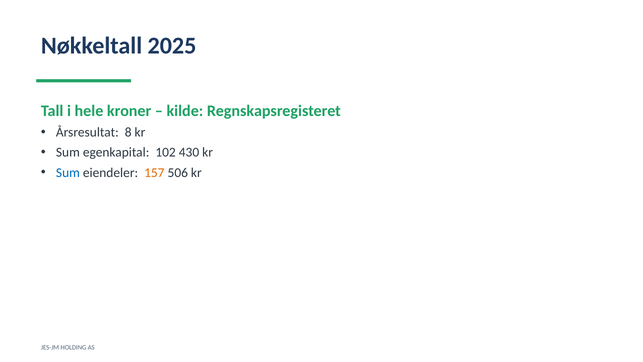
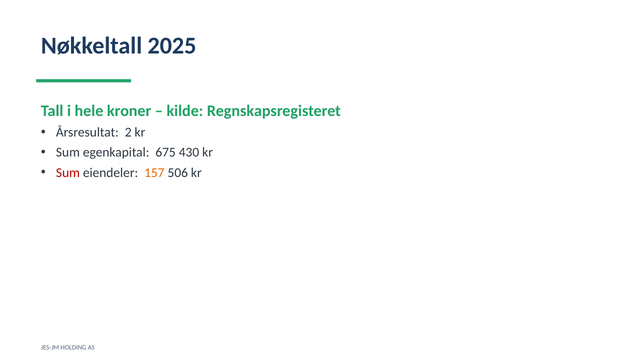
8: 8 -> 2 (128, 132)
102: 102 -> 675 (166, 152)
Sum colour: blue -> red (68, 172)
